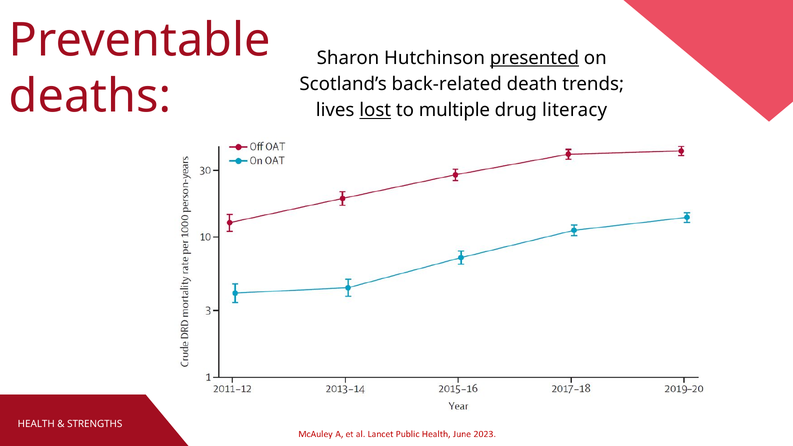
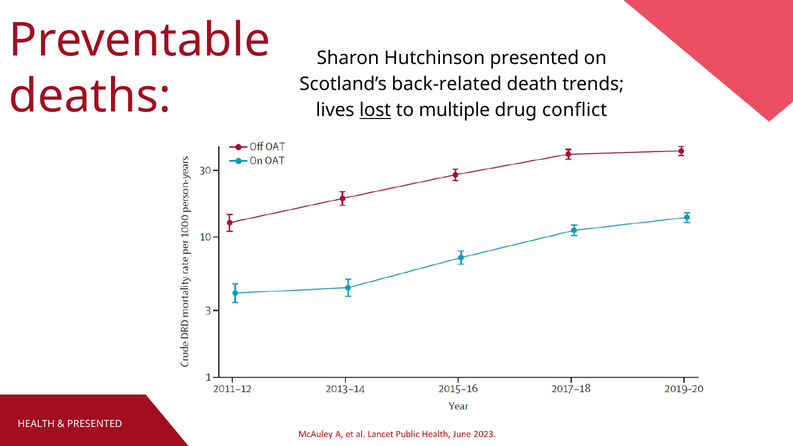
presented underline: present -> none (534, 58)
literacy: literacy -> conflict (575, 110)
STRENGTHS: STRENGTHS -> PRESENTED (95, 424)
